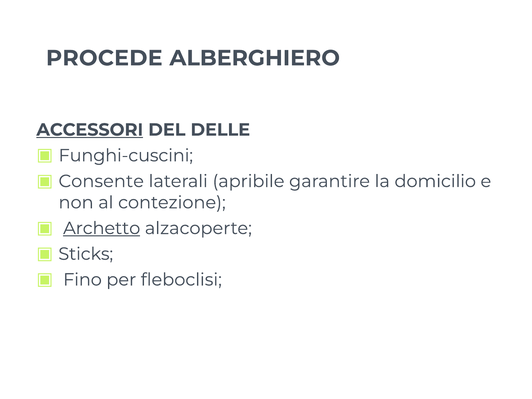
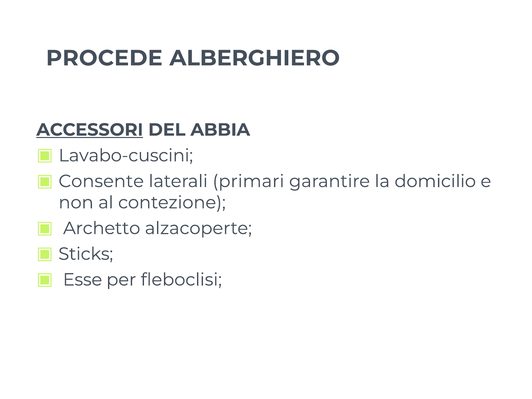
DELLE: DELLE -> ABBIA (220, 130)
Funghi-cuscini: Funghi-cuscini -> Lavabo-cuscini (126, 156)
apribile: apribile -> primari (248, 181)
Archetto underline: present -> none (102, 228)
Fino: Fino -> Esse (82, 280)
